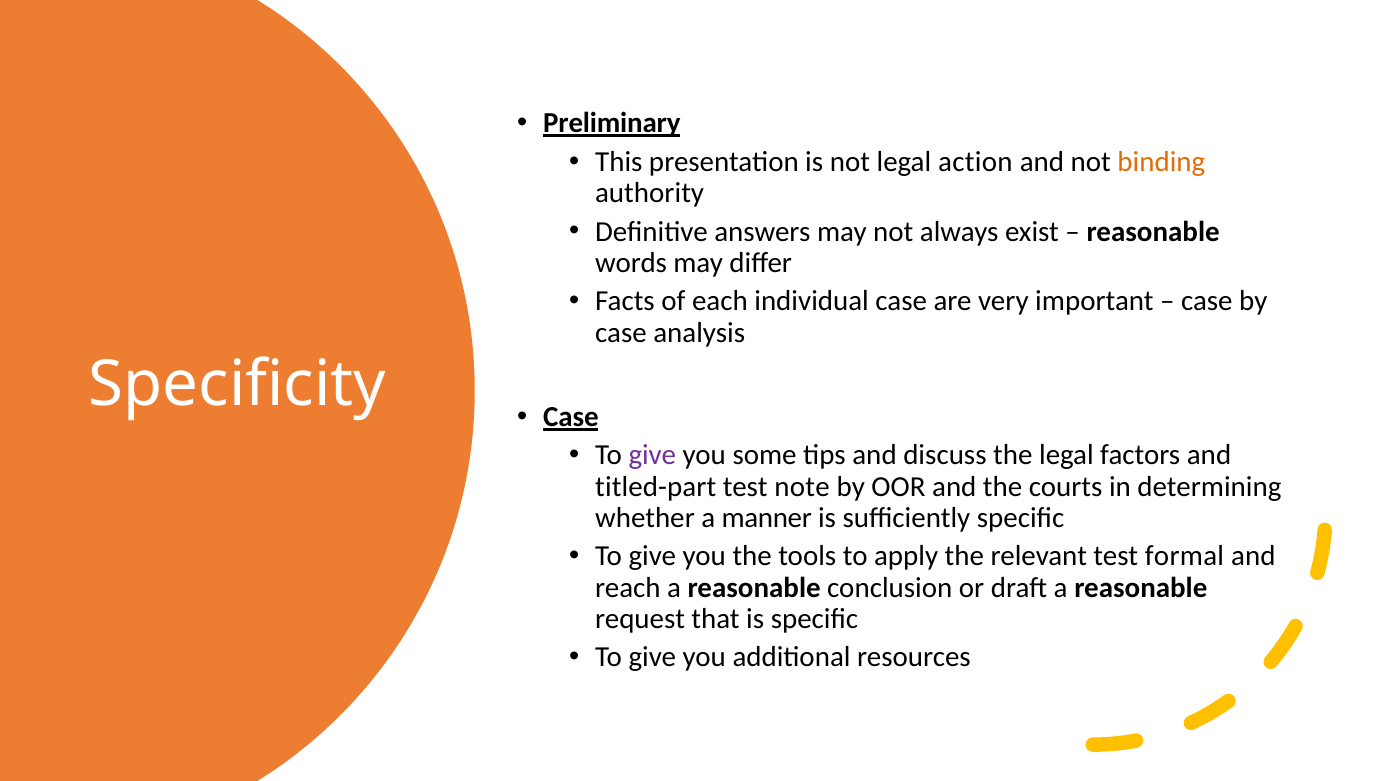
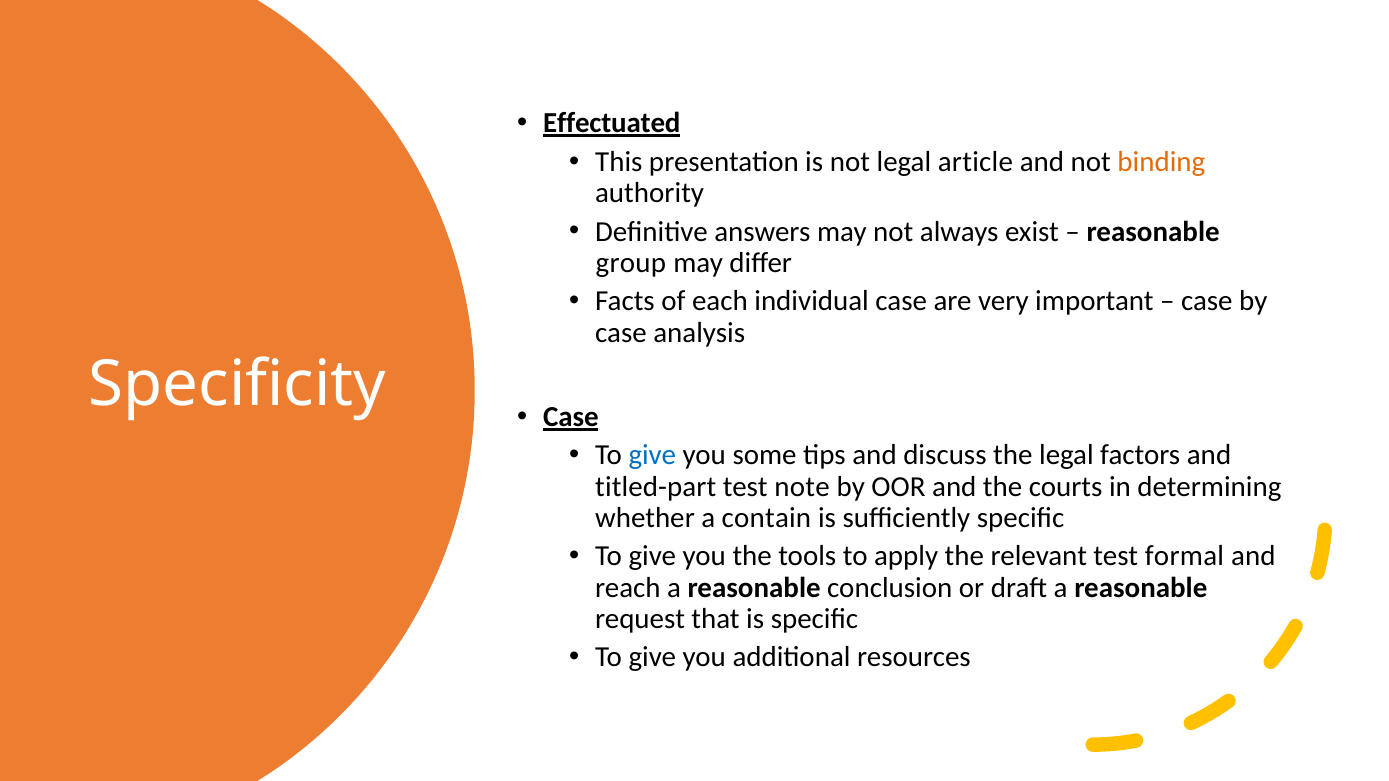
Preliminary: Preliminary -> Effectuated (612, 123)
action: action -> article (975, 162)
words: words -> group (631, 263)
give colour: purple -> blue (652, 455)
manner: manner -> contain (766, 518)
